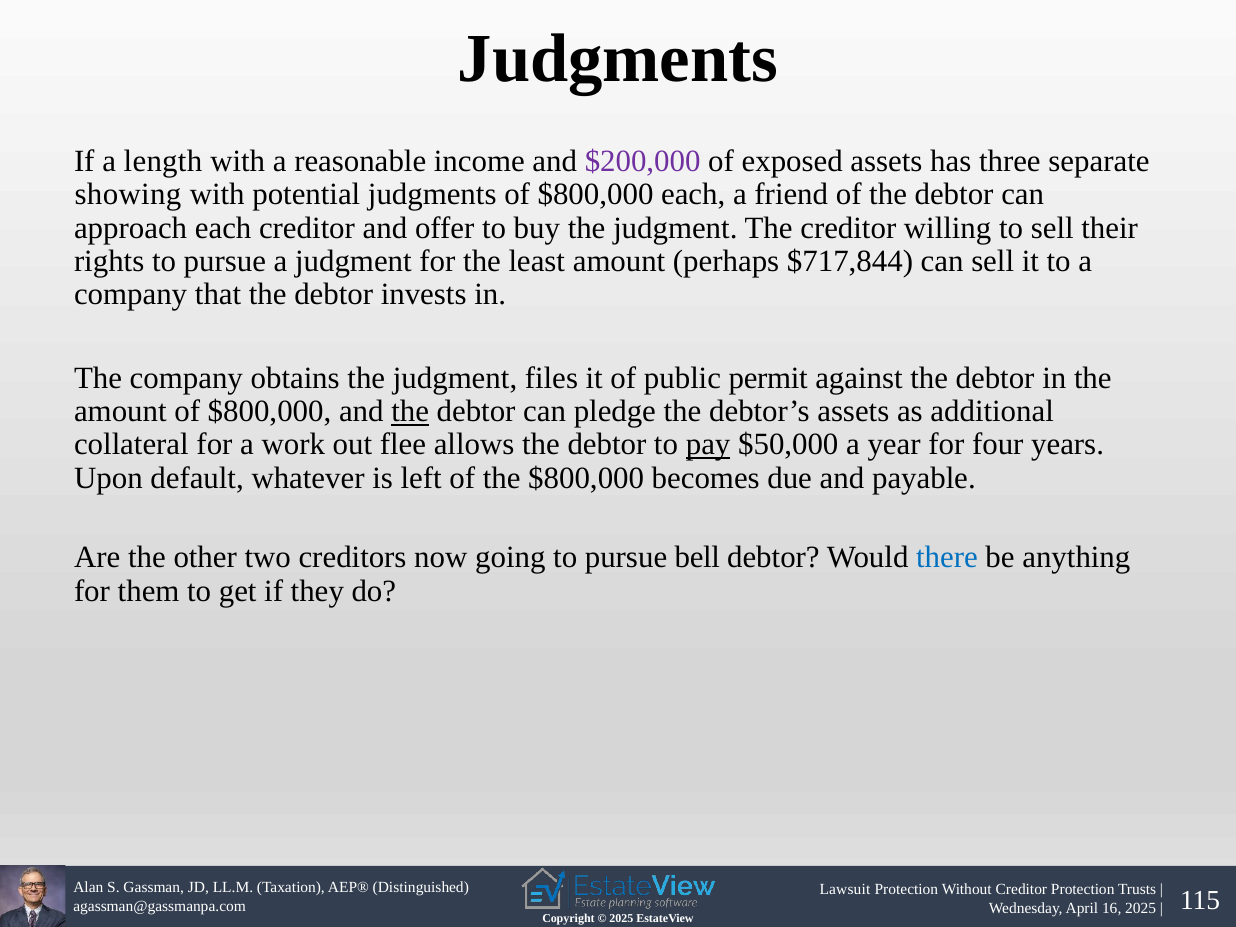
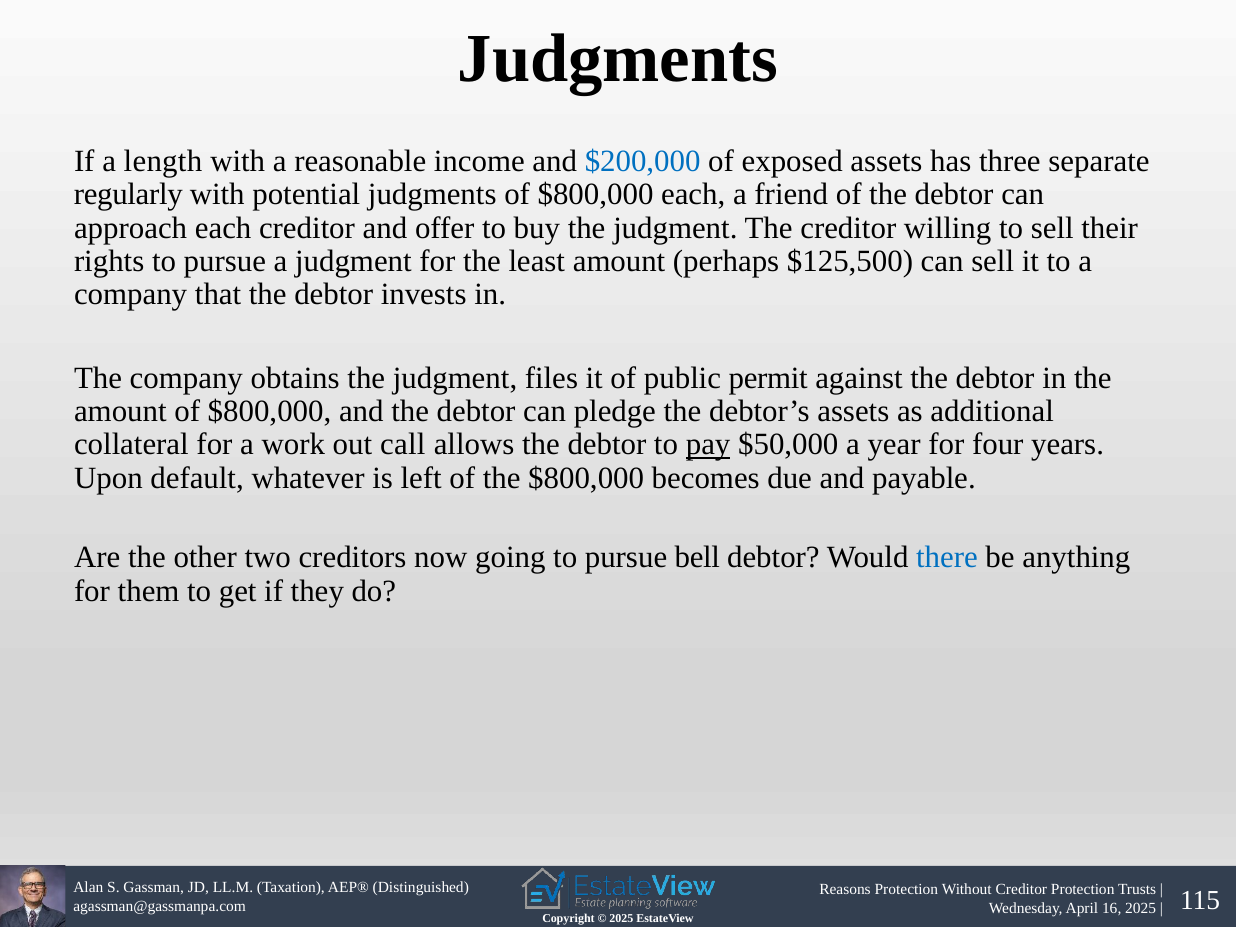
$200,000 colour: purple -> blue (643, 161)
showing: showing -> regularly (128, 194)
$717,844: $717,844 -> $125,500 (850, 261)
the underline: present -> none (410, 411)
flee: flee -> call (403, 445)
Lawsuit: Lawsuit -> Reasons (845, 889)
